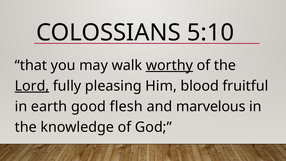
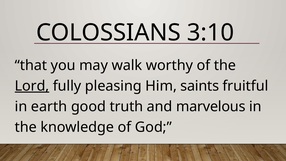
5:10: 5:10 -> 3:10 (211, 33)
worthy underline: present -> none (169, 65)
blood: blood -> saints (200, 86)
flesh: flesh -> truth (126, 106)
